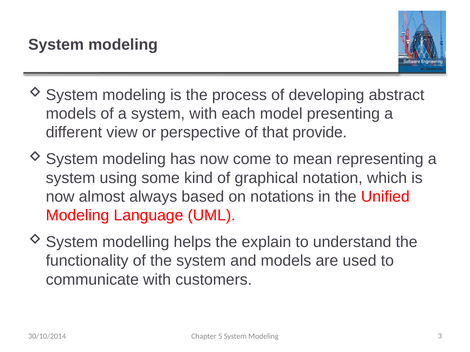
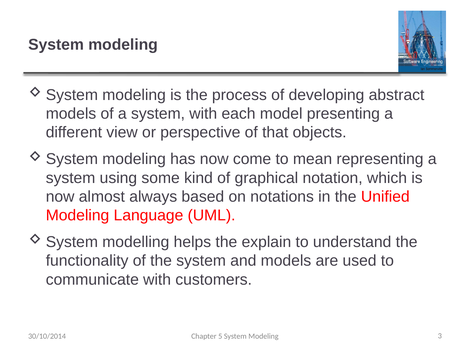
provide: provide -> objects (320, 133)
